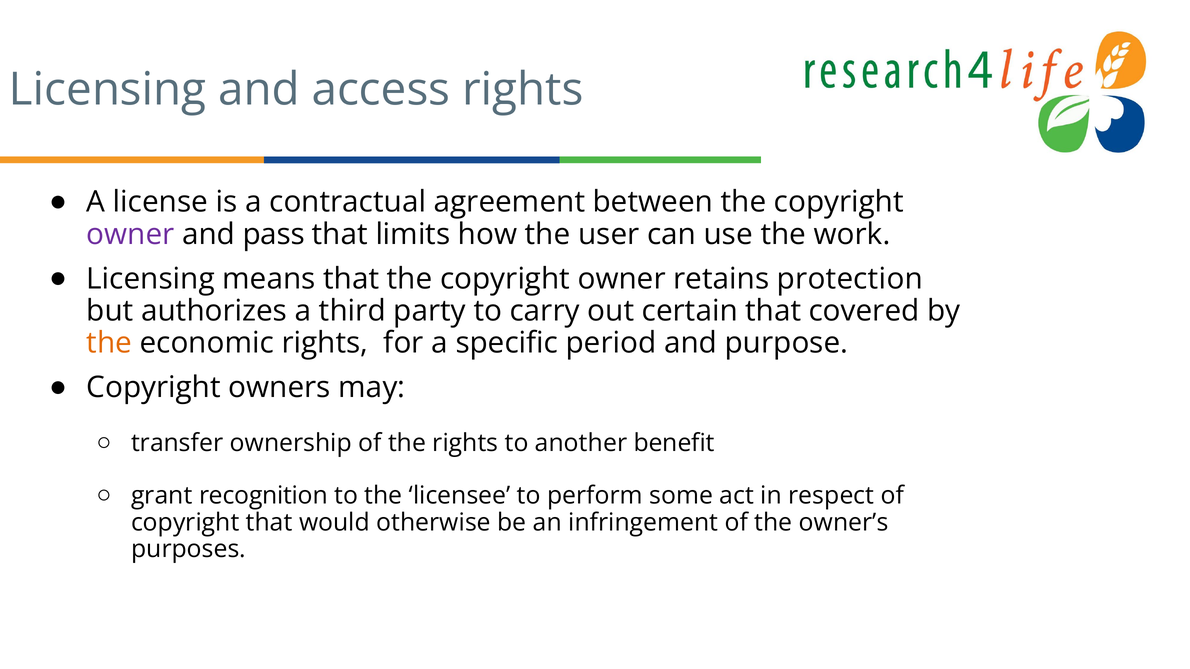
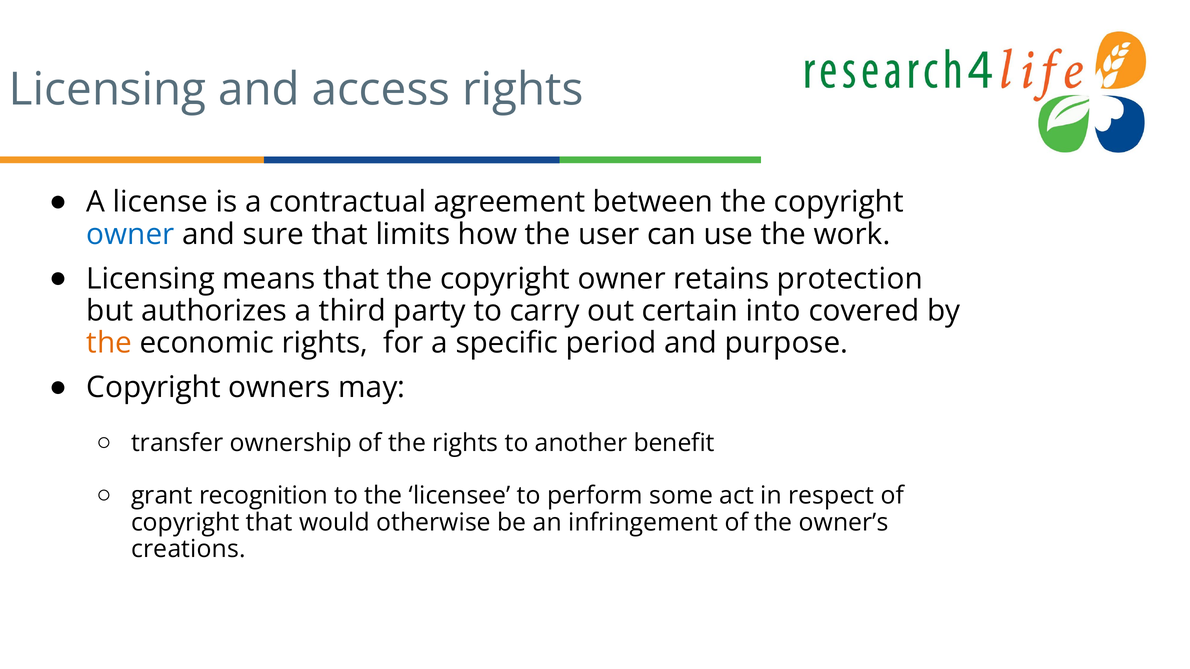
owner colour: purple -> blue (130, 234)
pass: pass -> sure (273, 234)
certain that: that -> into (773, 311)
purposes: purposes -> creations (188, 549)
